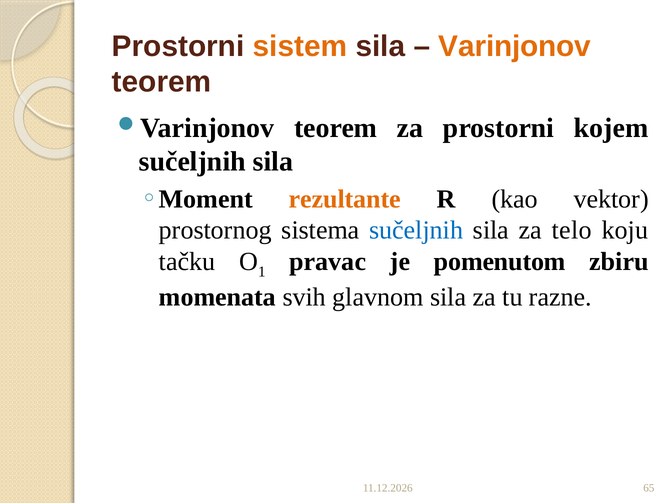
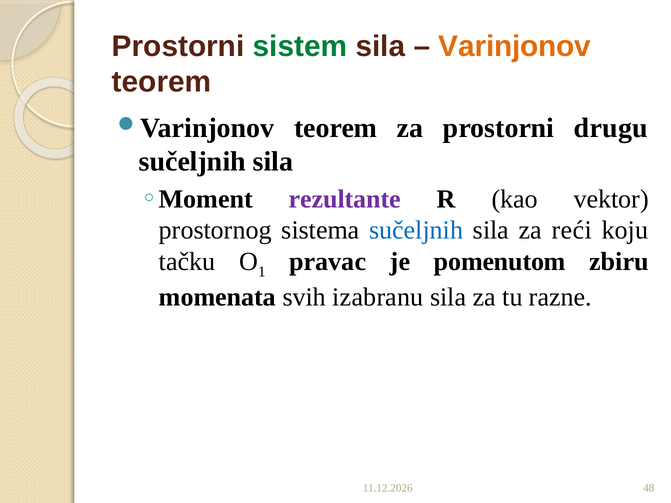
sistem colour: orange -> green (300, 46)
kojem: kojem -> drugu (611, 128)
rezultante colour: orange -> purple (345, 199)
telo: telo -> reći (572, 230)
glavnom: glavnom -> izabranu (378, 297)
65: 65 -> 48 (649, 488)
